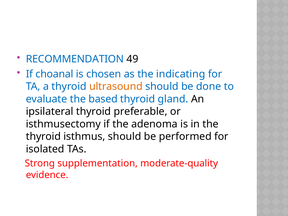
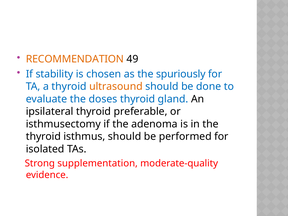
RECOMMENDATION colour: blue -> orange (75, 59)
choanal: choanal -> stability (54, 74)
indicating: indicating -> spuriously (181, 74)
based: based -> doses (103, 99)
